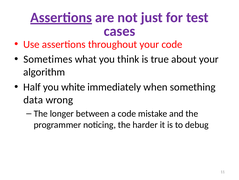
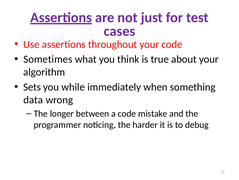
Half: Half -> Sets (32, 87)
white: white -> while (73, 87)
